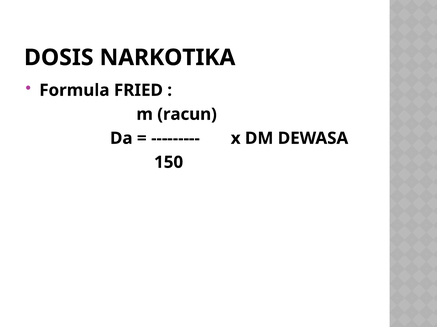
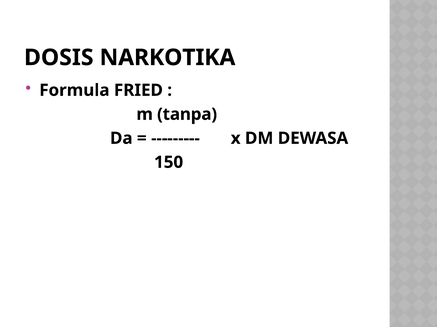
racun: racun -> tanpa (187, 115)
